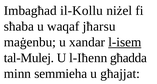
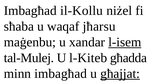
l-Iħenn: l-Iħenn -> l-Kiteb (88, 58)
minn semmieha: semmieha -> imbagħad (61, 74)
għajjat underline: none -> present (120, 74)
